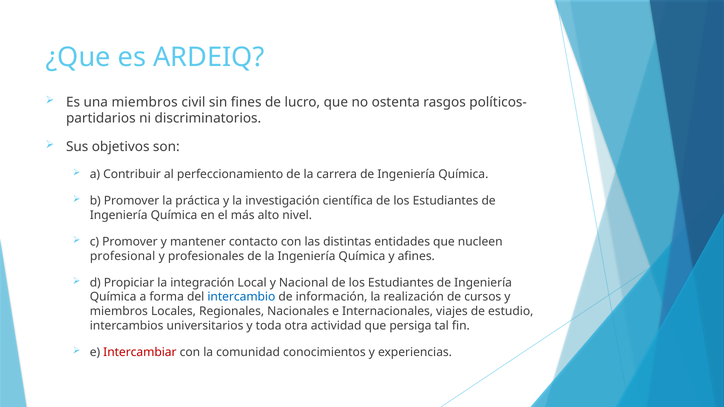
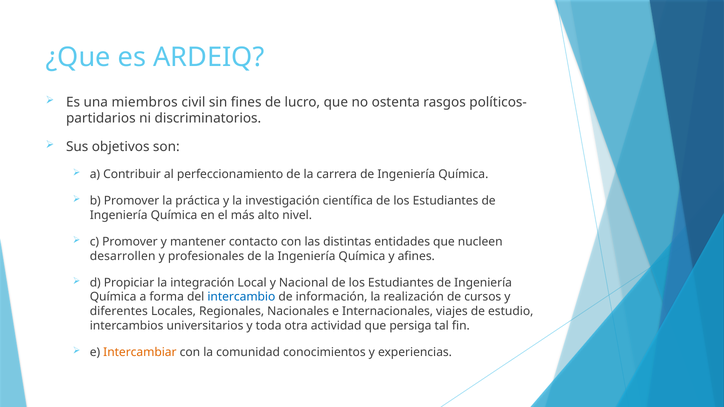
profesional: profesional -> desarrollen (123, 256)
miembros: miembros -> diferentes (119, 312)
Intercambiar colour: red -> orange (140, 353)
